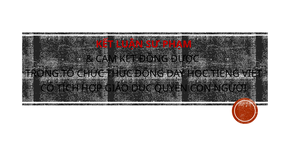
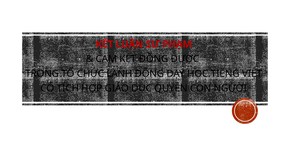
THỨC: THỨC -> LẠNH (119, 73)
